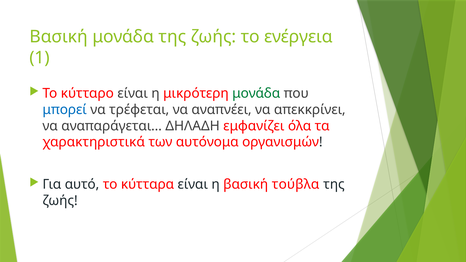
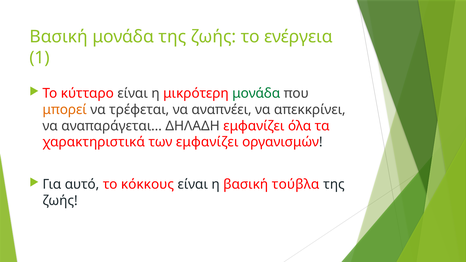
μπορεί colour: blue -> orange (65, 110)
των αυτόνομα: αυτόνομα -> εμφανίζει (207, 142)
κύτταρα: κύτταρα -> κόκκους (147, 185)
